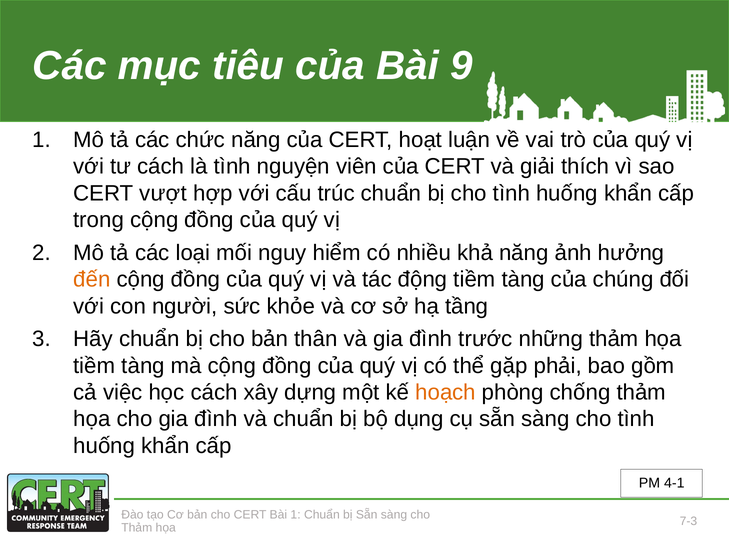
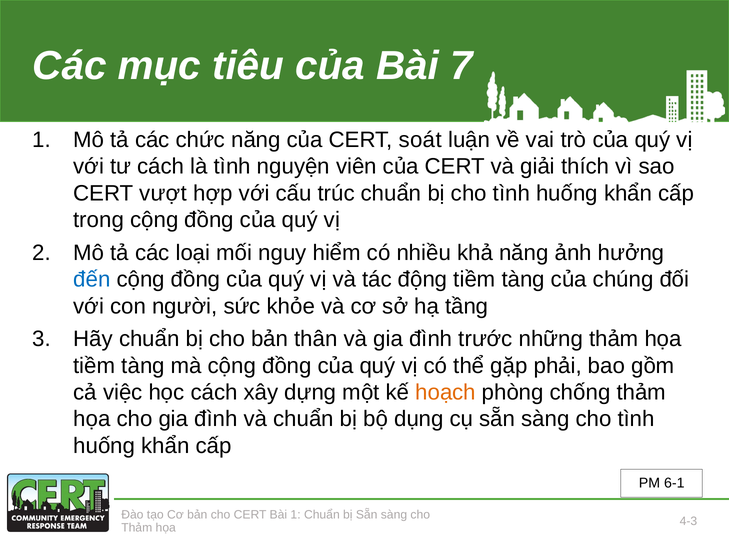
9: 9 -> 7 (462, 66)
hoạt: hoạt -> soát (420, 140)
đến colour: orange -> blue (92, 279)
4-1: 4-1 -> 6-1 (674, 483)
7-3: 7-3 -> 4-3 (688, 521)
